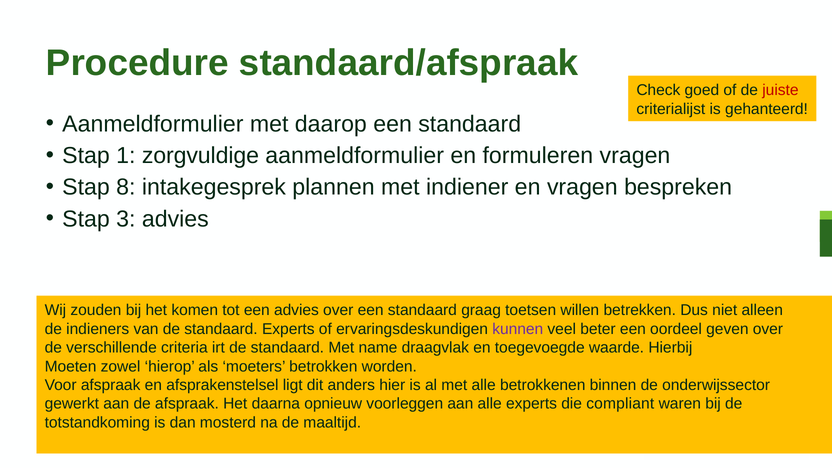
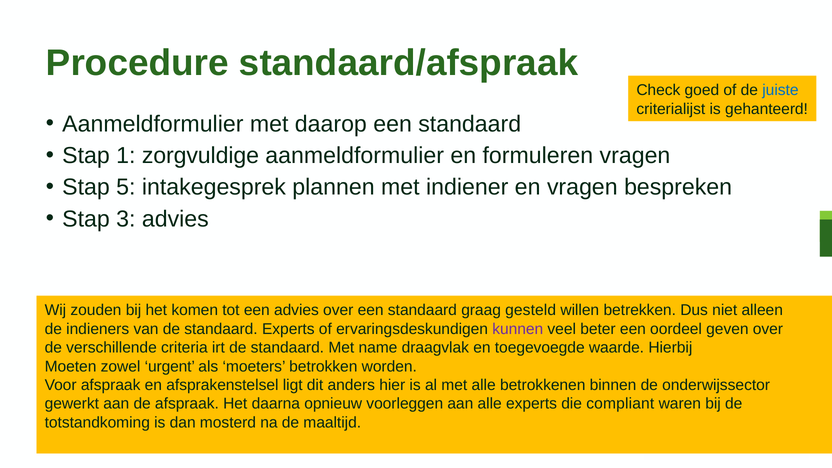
juiste colour: red -> blue (780, 90)
8: 8 -> 5 (126, 187)
toetsen: toetsen -> gesteld (531, 310)
hierop: hierop -> urgent (170, 366)
